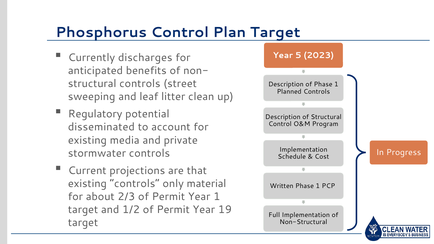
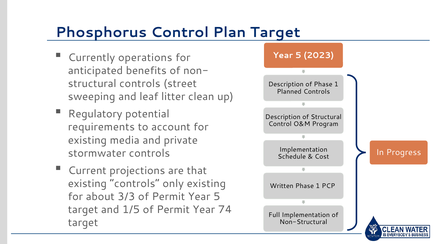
discharges: discharges -> operations (145, 58)
disseminated: disseminated -> requirements (101, 127)
only material: material -> existing (206, 184)
2/3: 2/3 -> 3/3 (126, 197)
Permit Year 1: 1 -> 5 (217, 197)
1/2: 1/2 -> 1/5 (131, 210)
19: 19 -> 74 (225, 210)
